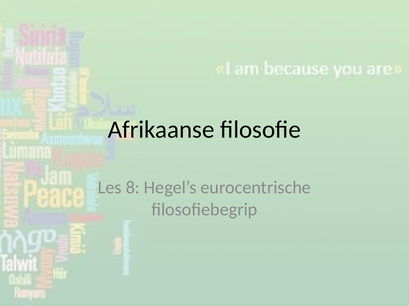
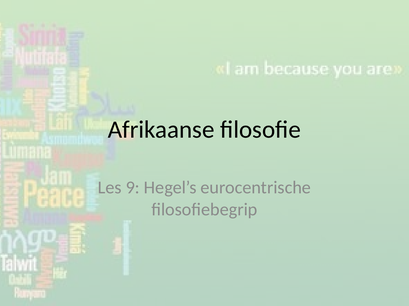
8: 8 -> 9 (133, 188)
